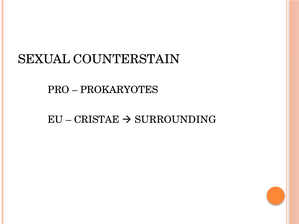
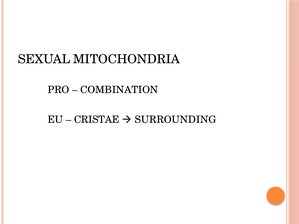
COUNTERSTAIN: COUNTERSTAIN -> MITOCHONDRIA (126, 59)
PROKARYOTES: PROKARYOTES -> COMBINATION (119, 90)
